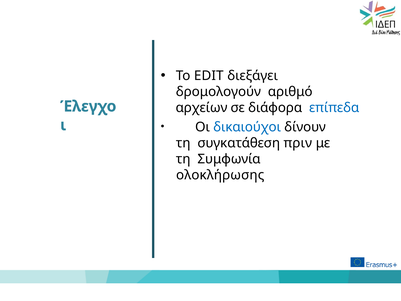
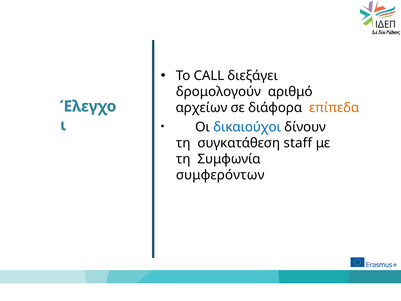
EDIT: EDIT -> CALL (209, 76)
επίπεδα colour: blue -> orange (334, 108)
πριν: πριν -> staff (298, 143)
ολοκλήρωσης: ολοκλήρωσης -> συμφερόντων (220, 175)
